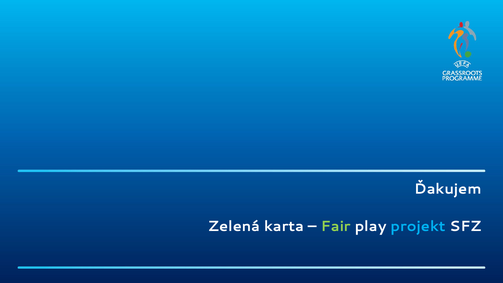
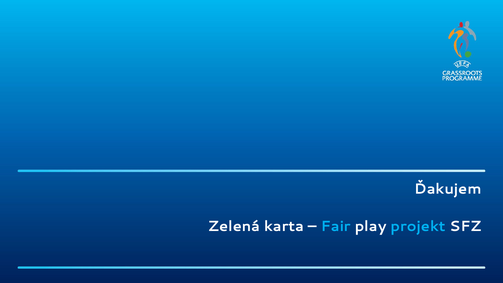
Fair colour: light green -> light blue (336, 226)
